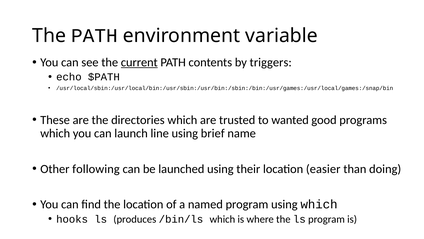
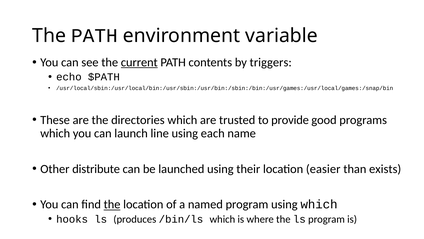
wanted: wanted -> provide (290, 120)
brief: brief -> each (213, 133)
following: following -> distribute (96, 169)
doing: doing -> exists (385, 169)
the underline: none -> present (112, 204)
